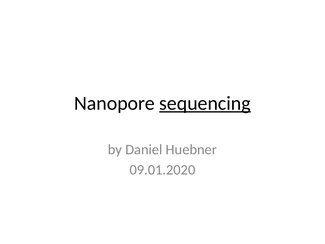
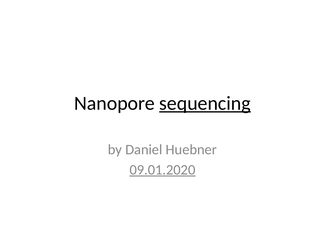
09.01.2020 underline: none -> present (162, 170)
